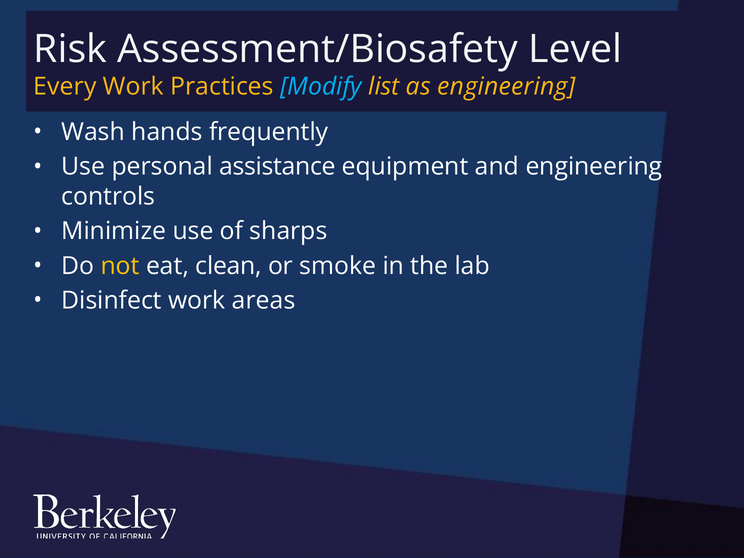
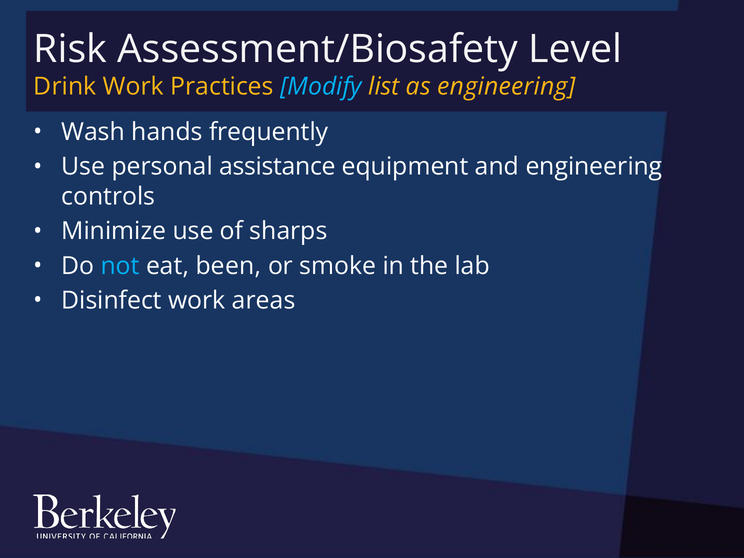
Every: Every -> Drink (65, 86)
not colour: yellow -> light blue (120, 266)
clean: clean -> been (228, 266)
